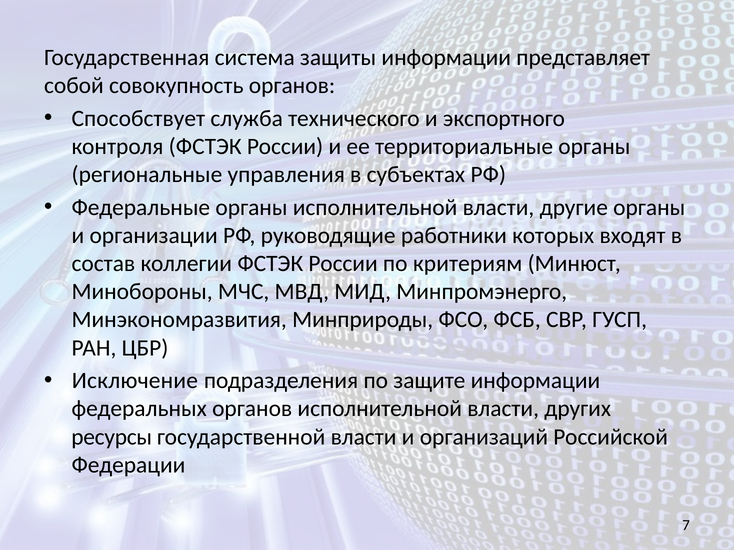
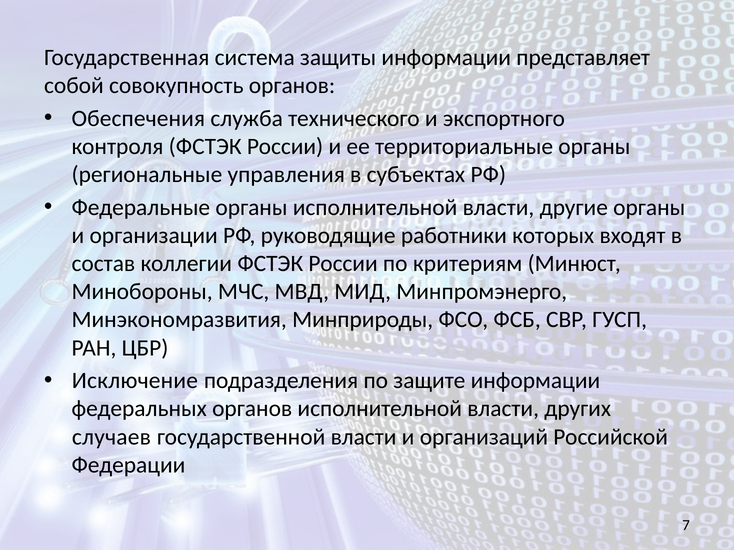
Способствует: Способствует -> Обеспечения (138, 119)
ресурсы: ресурсы -> случаев (111, 437)
